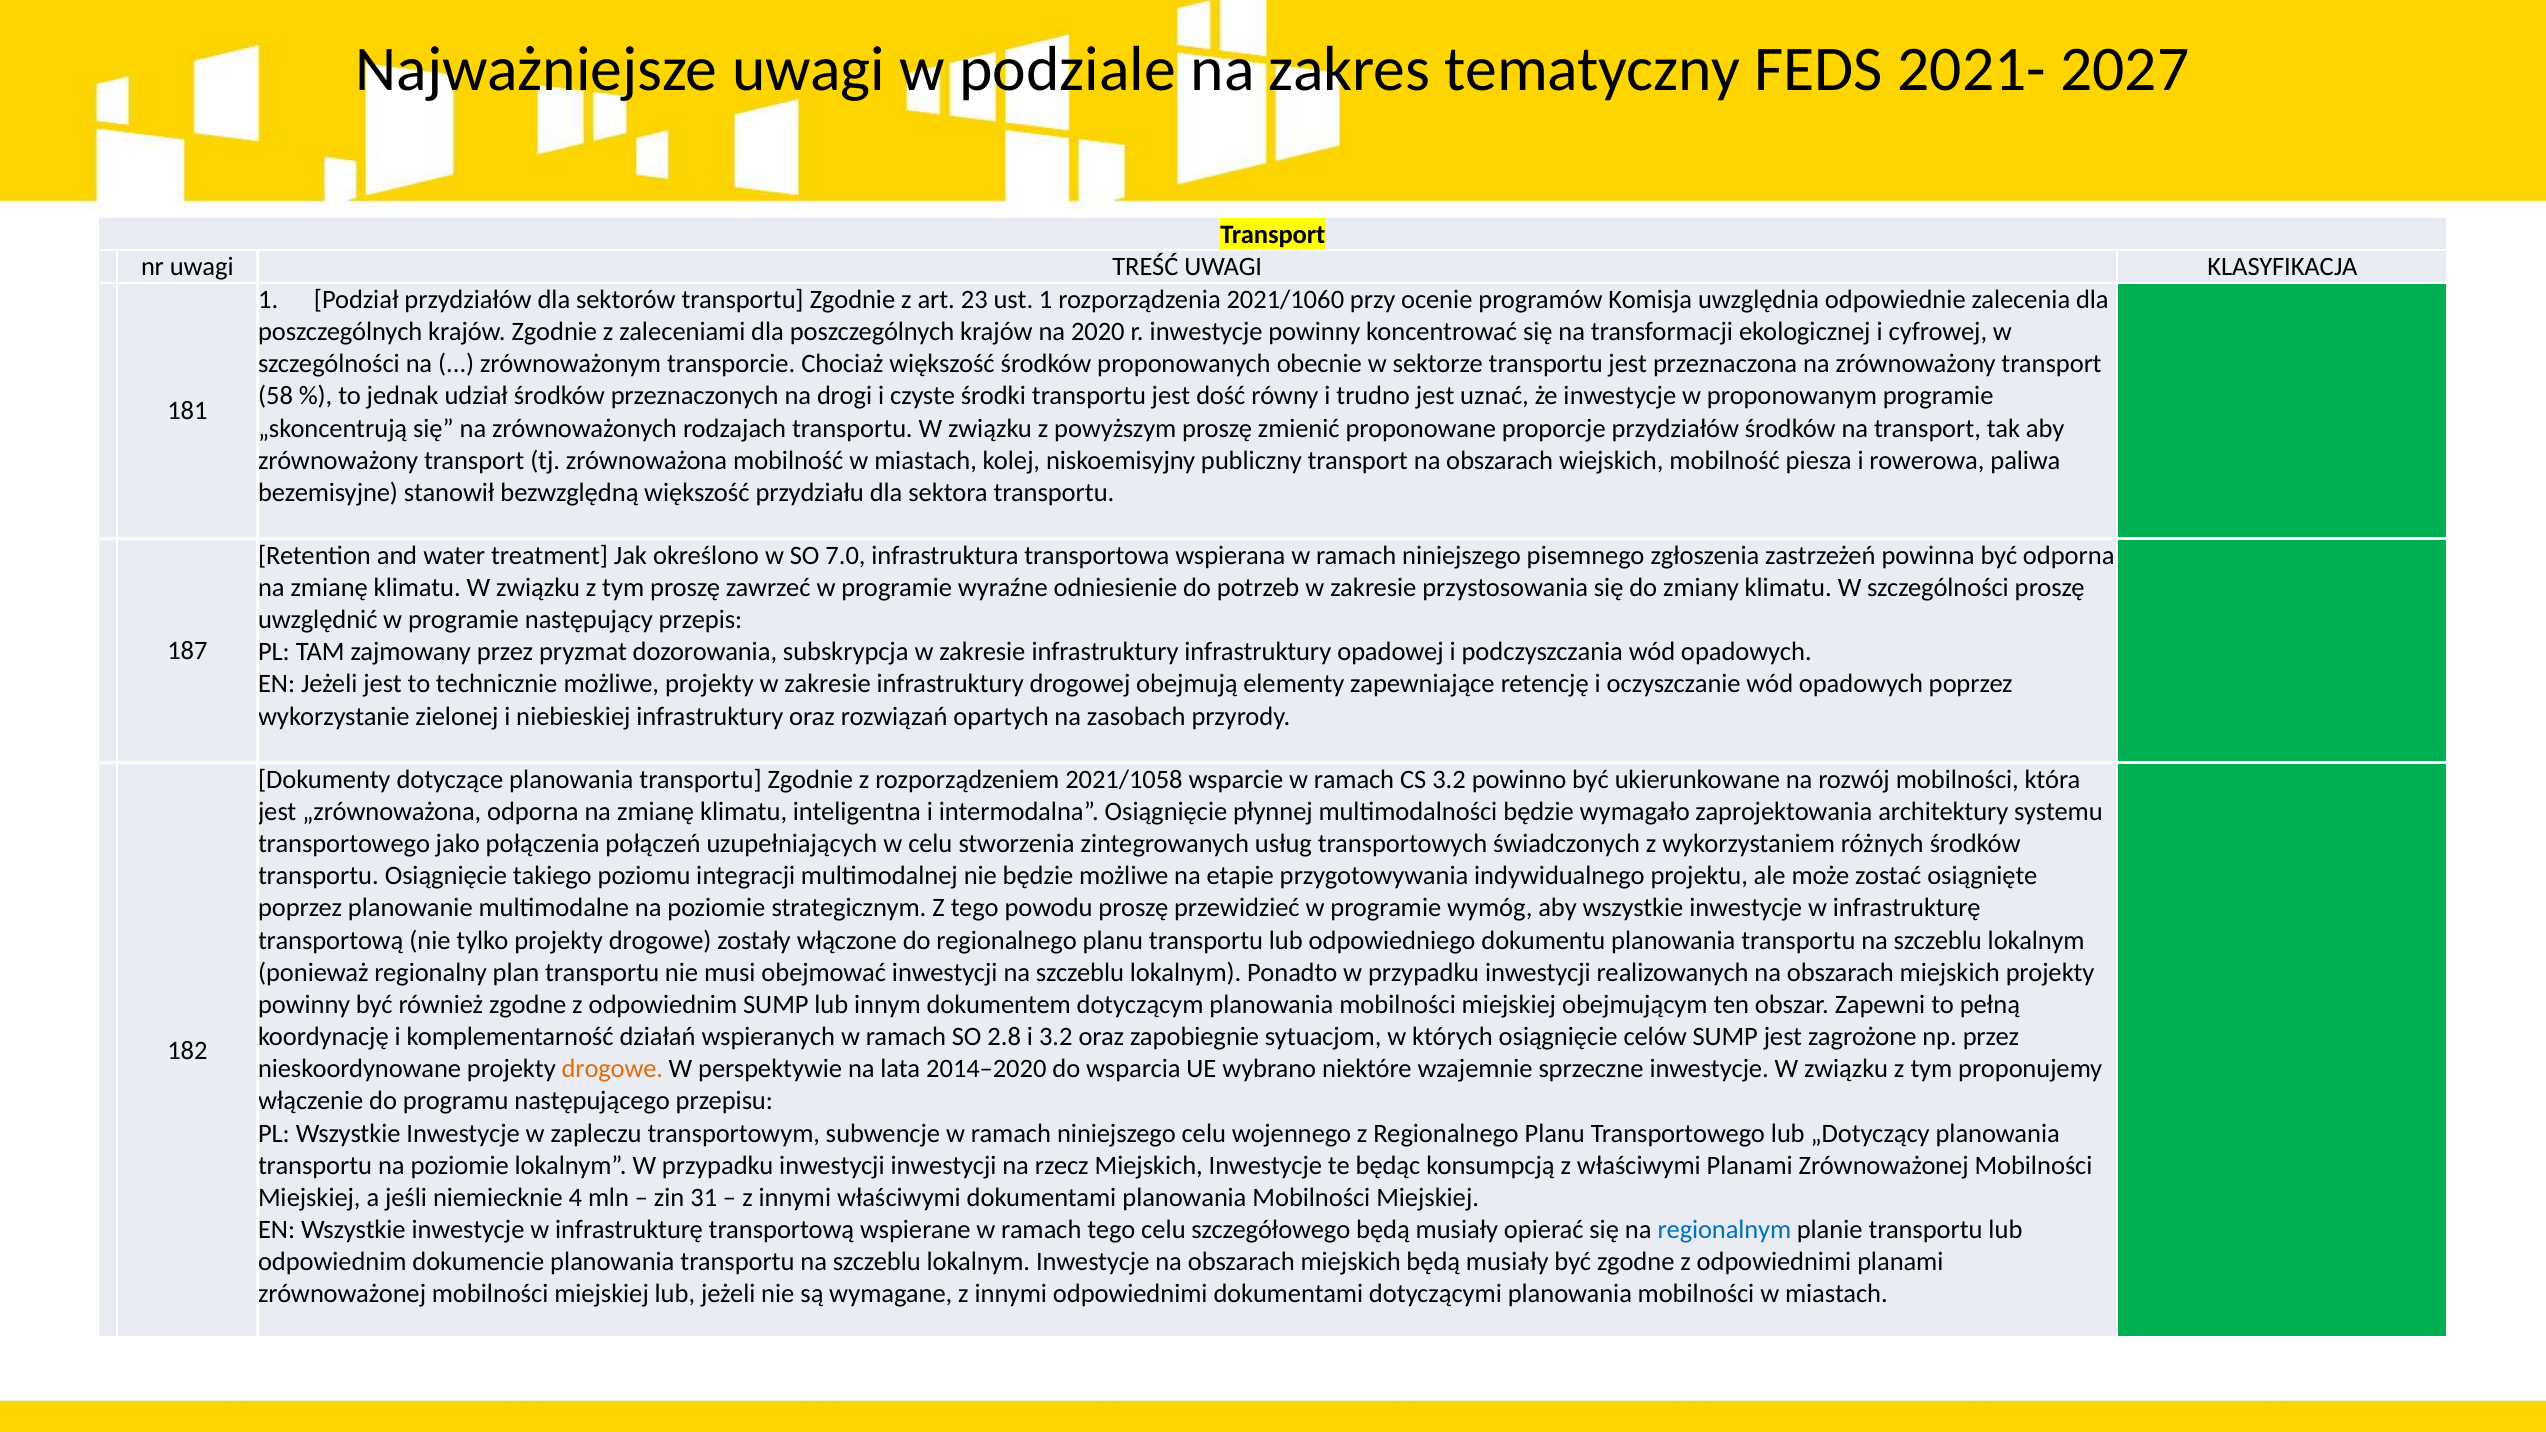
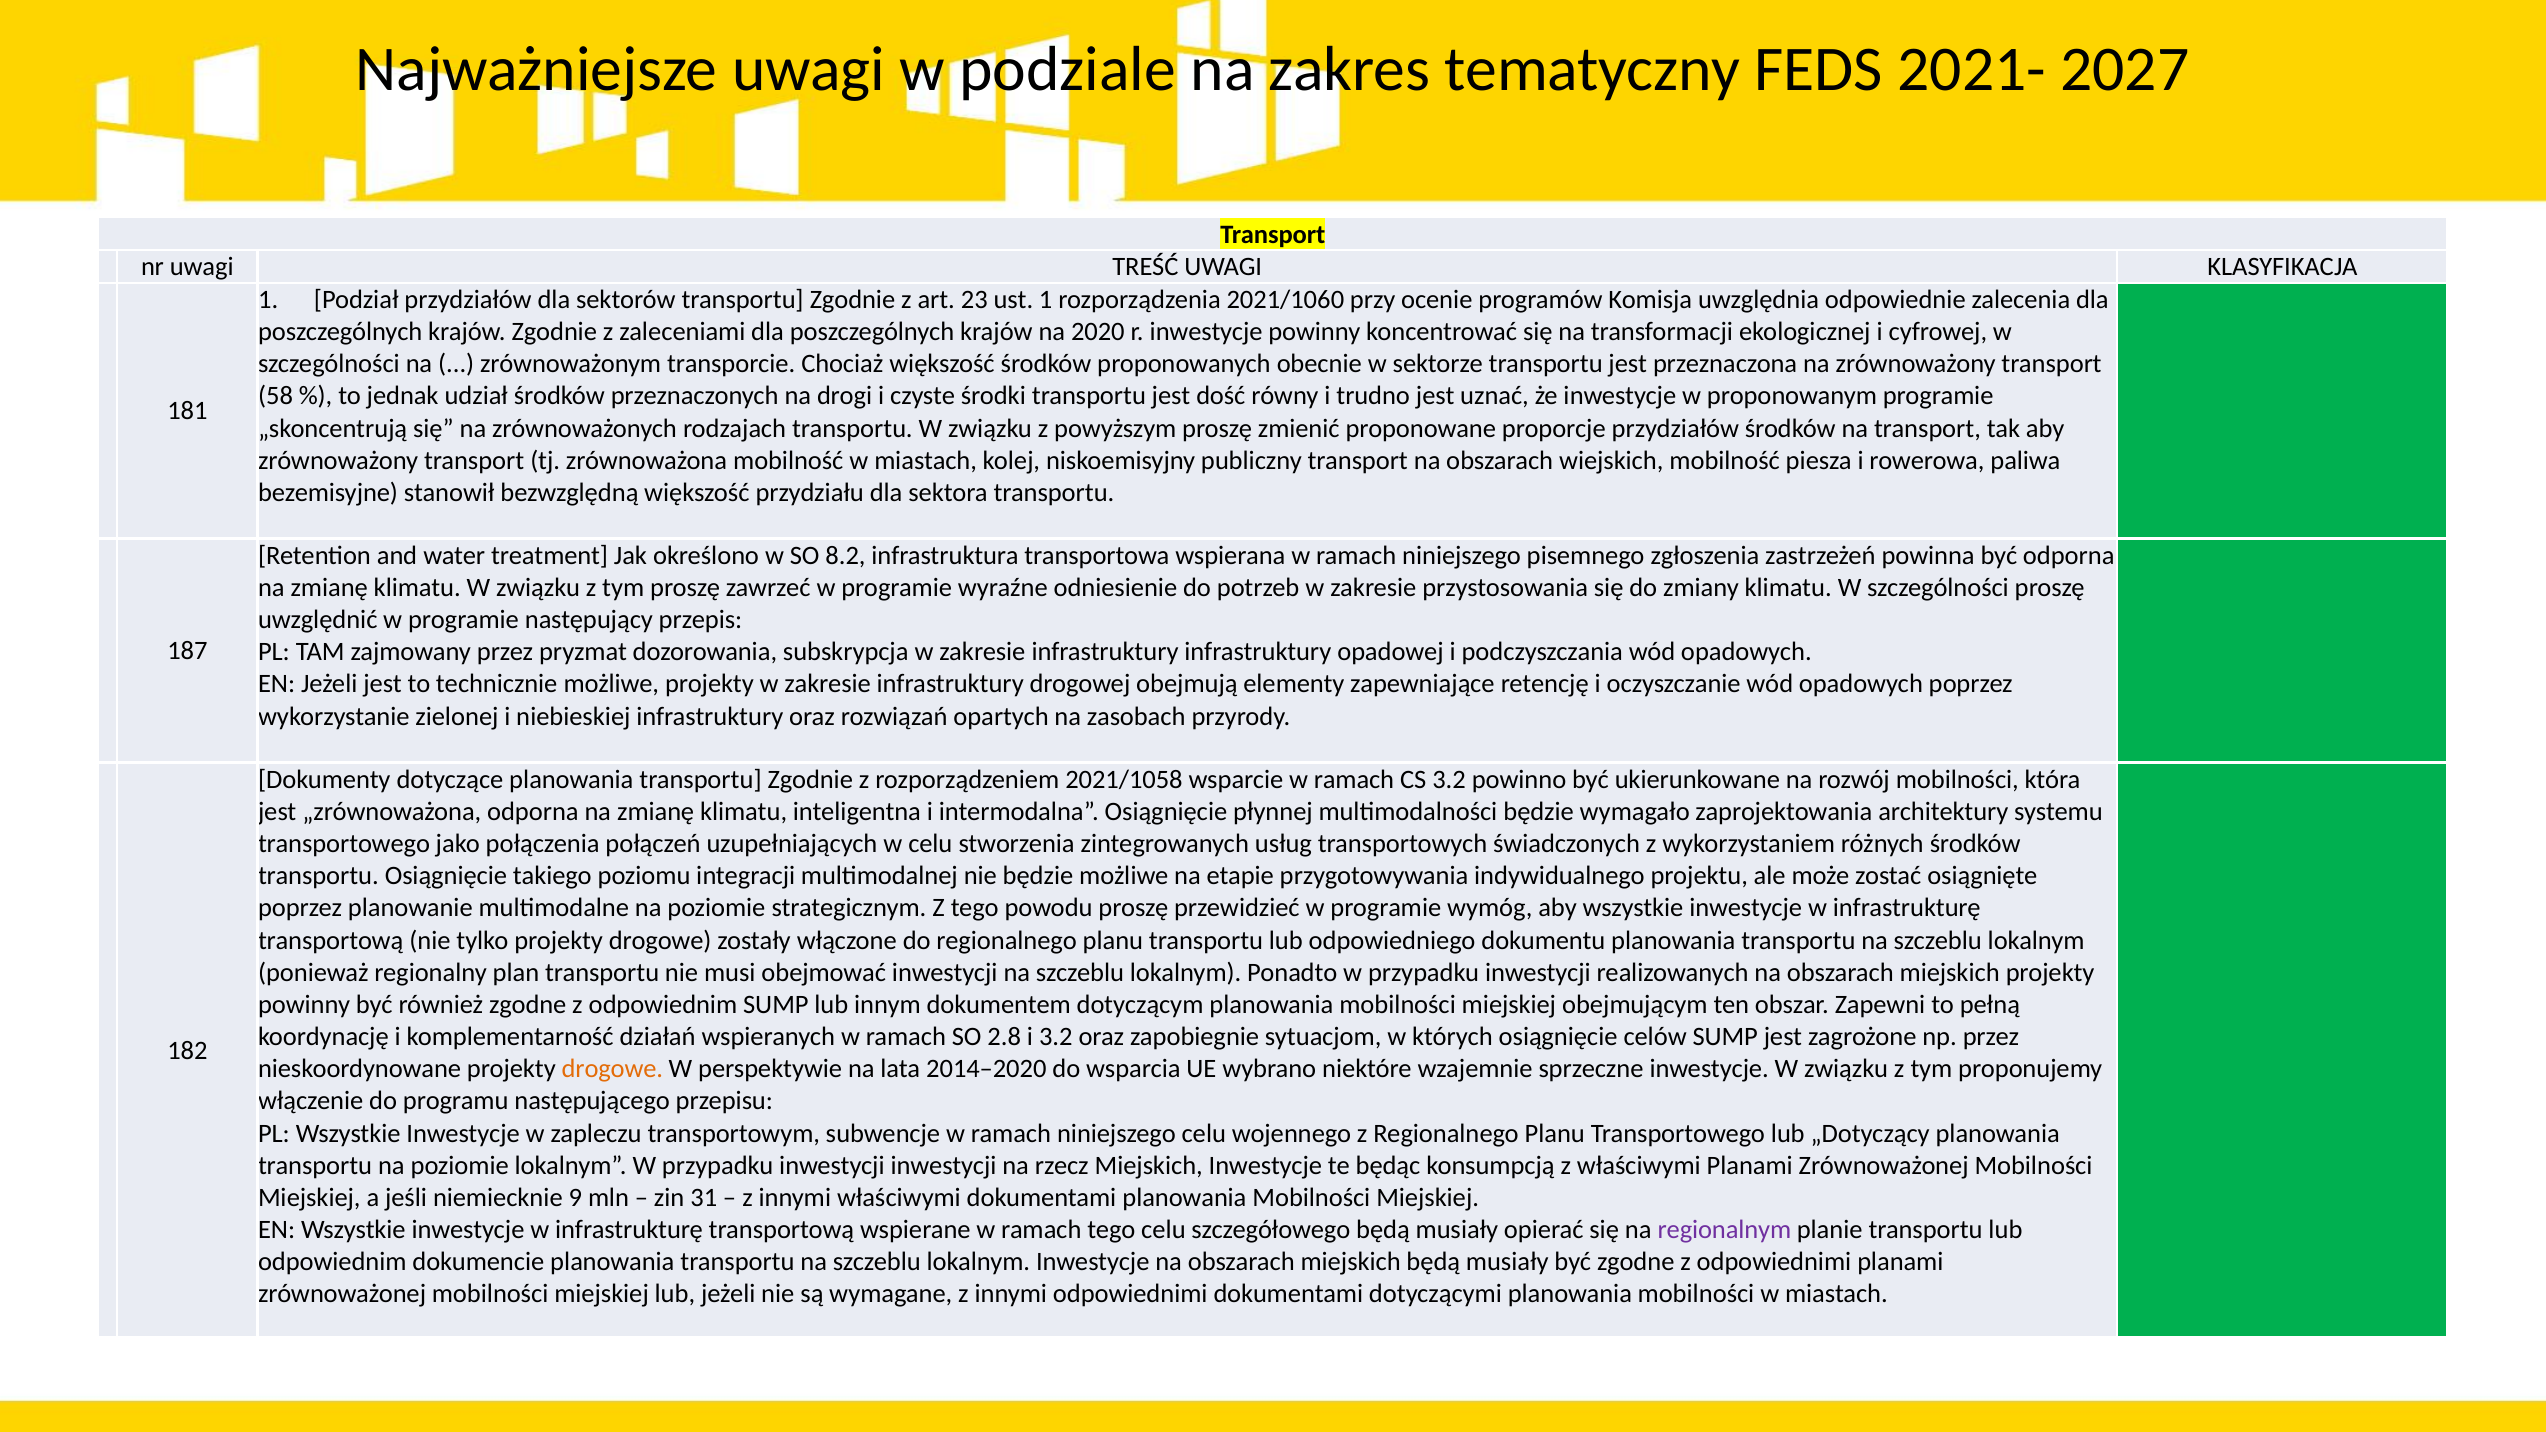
7.0: 7.0 -> 8.2 (846, 556)
4: 4 -> 9 (575, 1198)
regionalnym colour: blue -> purple (1724, 1230)
